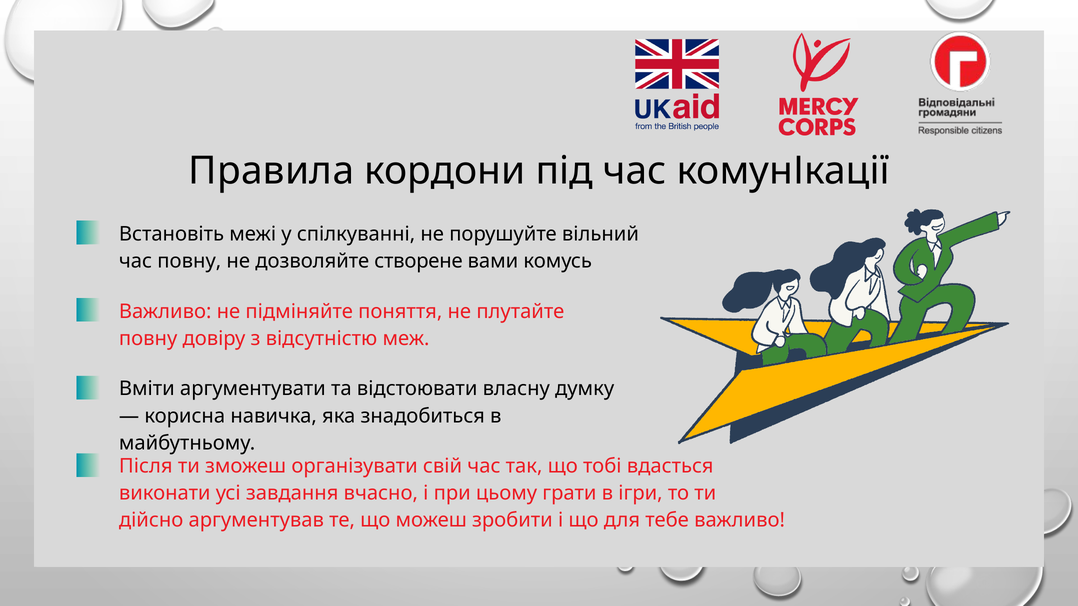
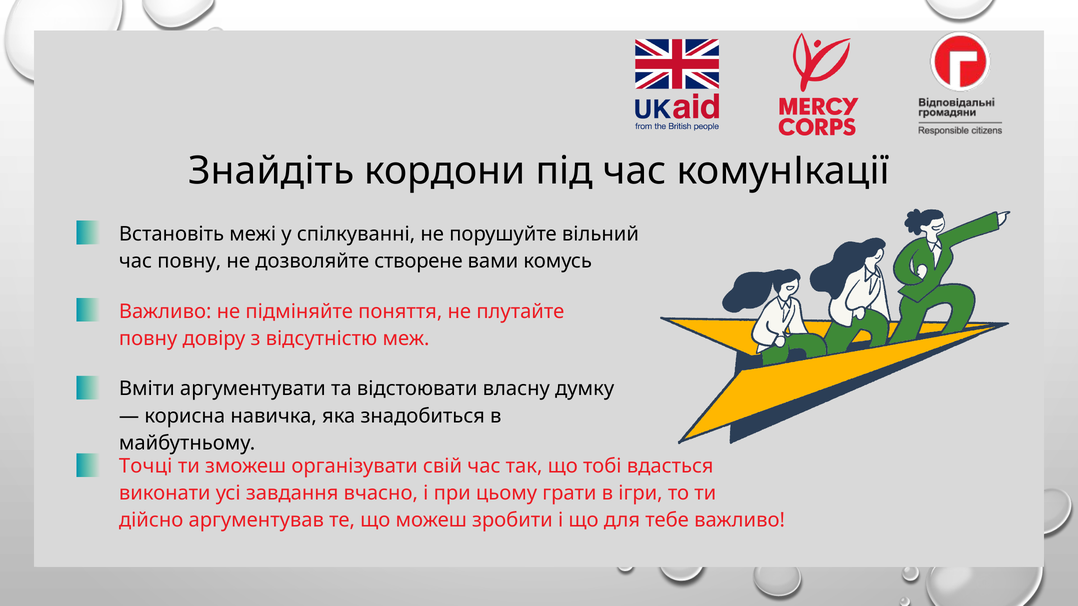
Правила: Правила -> Знайдіть (271, 171)
Після: Після -> Точці (146, 466)
